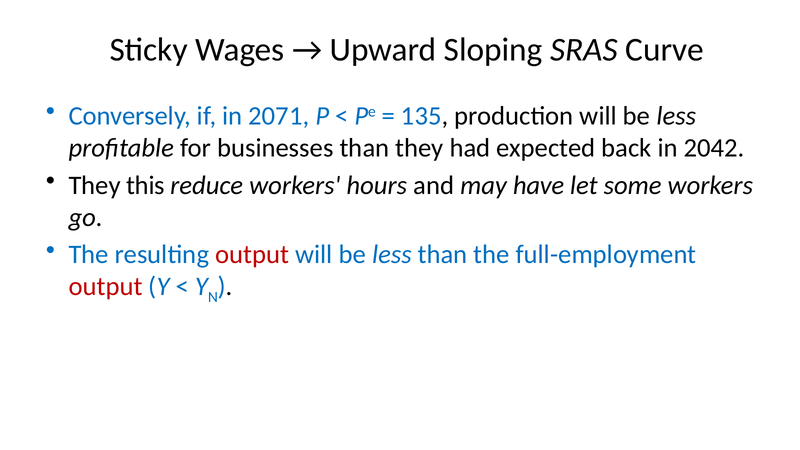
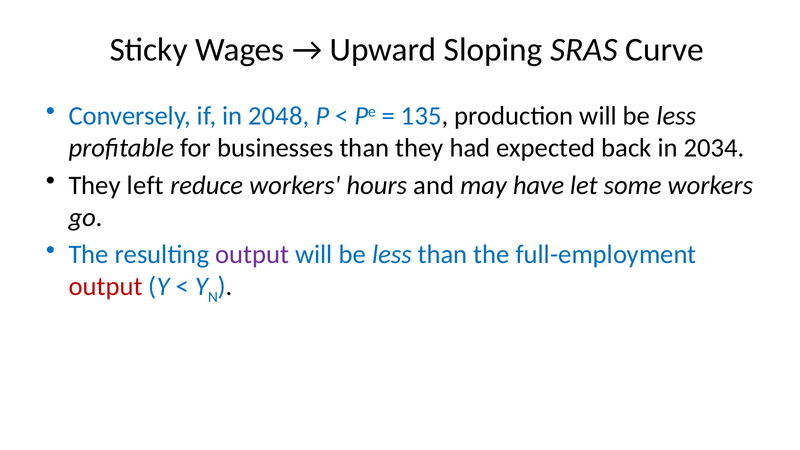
2071: 2071 -> 2048 (279, 116)
2042: 2042 -> 2034 (714, 148)
this: this -> left (145, 185)
output colour: red -> purple (252, 255)
